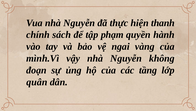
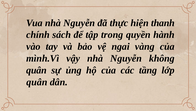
phạm: phạm -> trong (112, 35)
đoạn: đoạn -> quân (36, 70)
